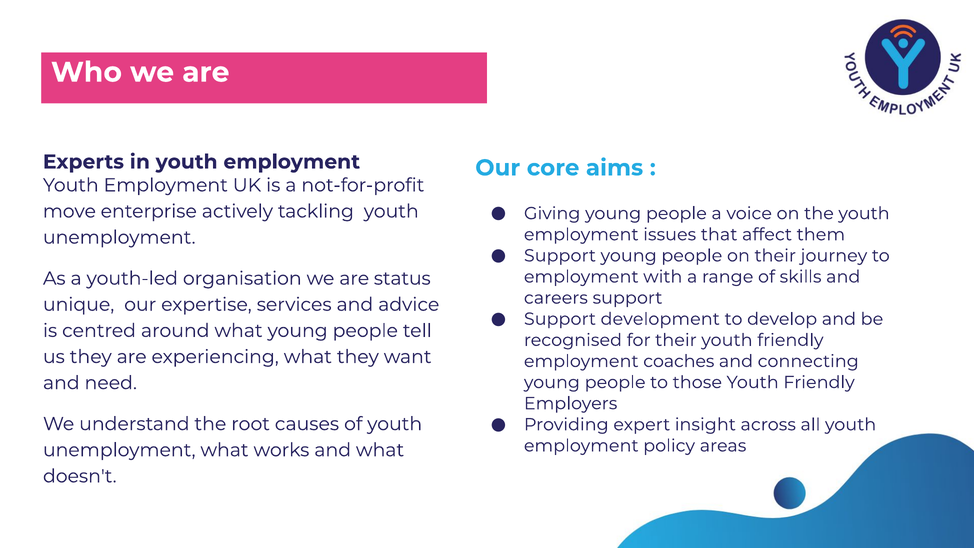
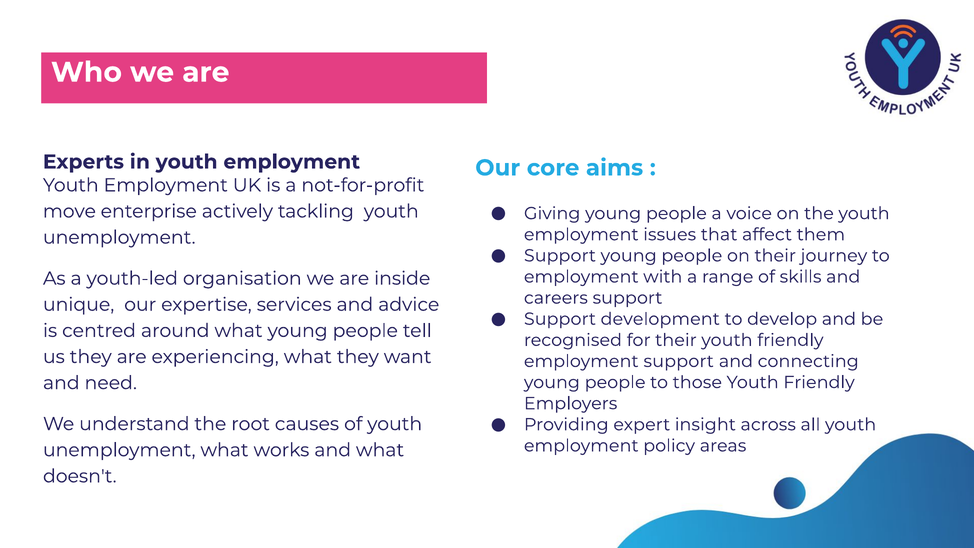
status: status -> inside (402, 278)
employment coaches: coaches -> support (679, 361)
